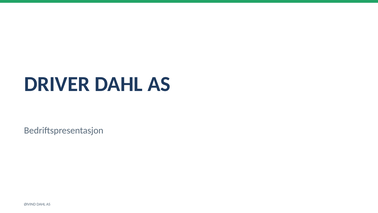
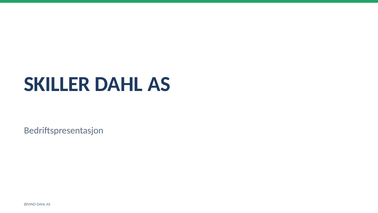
DRIVER: DRIVER -> SKILLER (57, 84)
